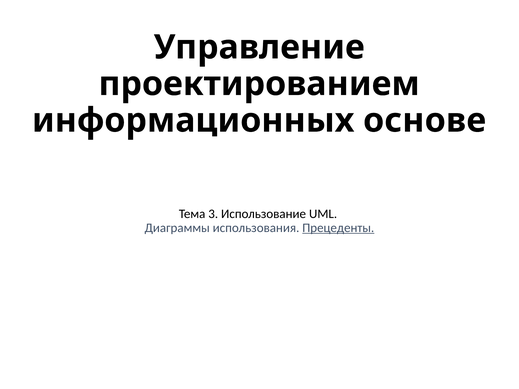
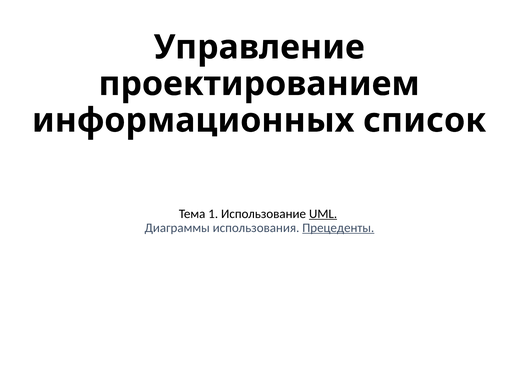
основе: основе -> список (425, 121)
3: 3 -> 1 (213, 214)
UML underline: none -> present (323, 214)
